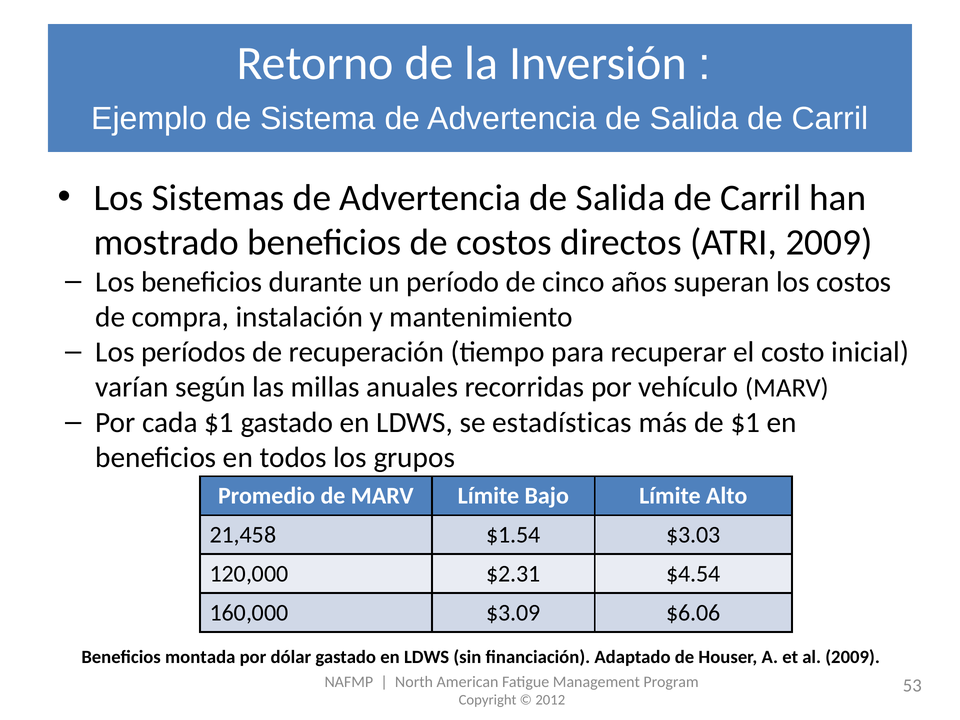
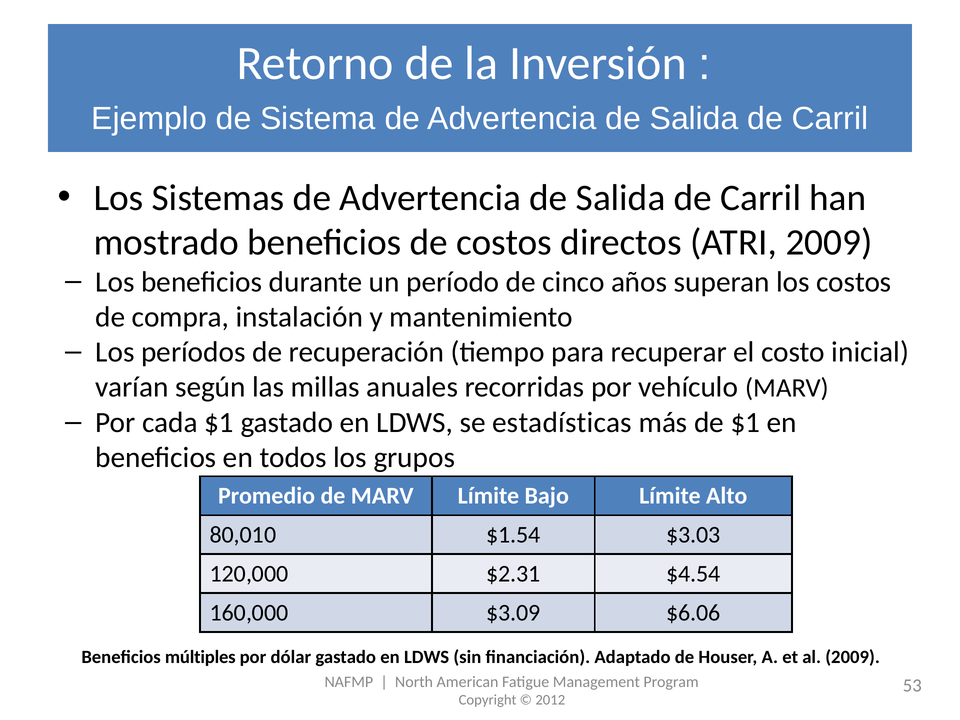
21,458: 21,458 -> 80,010 (243, 535)
montada: montada -> múltiples (200, 657)
